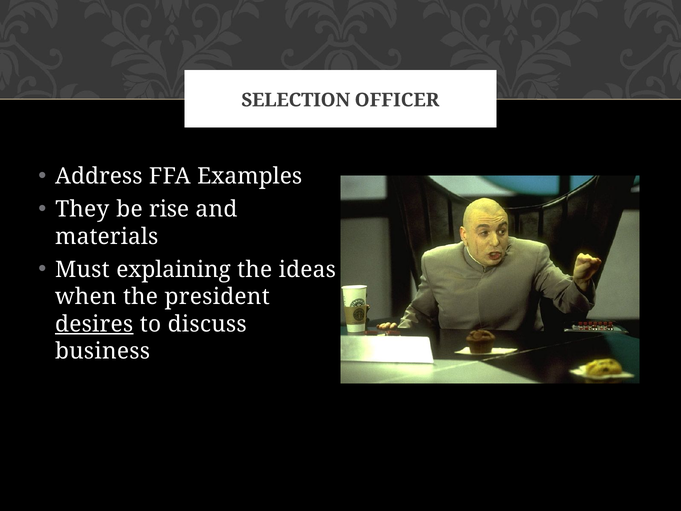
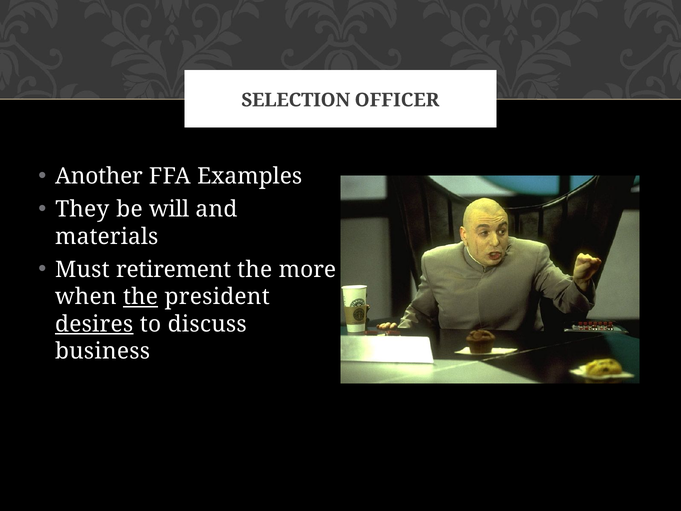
Address: Address -> Another (99, 176)
rise: rise -> will (169, 209)
explaining: explaining -> retirement (174, 269)
ideas: ideas -> more (307, 269)
the underline: none -> present (141, 297)
